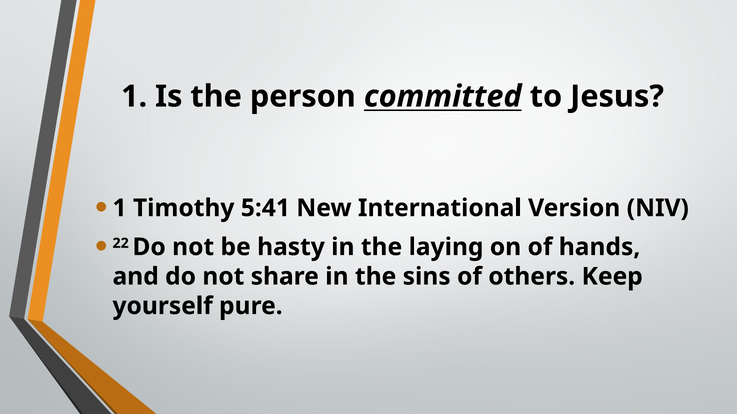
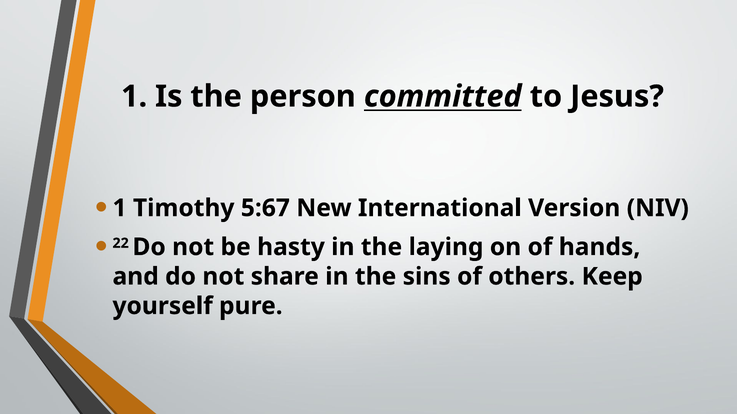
5:41: 5:41 -> 5:67 (265, 208)
